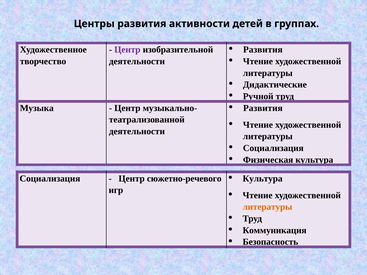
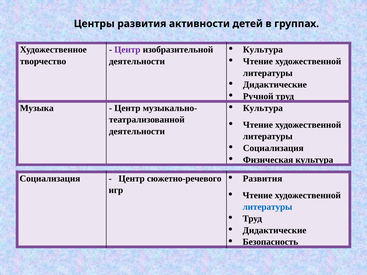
Развития: Развития -> Культура (263, 50)
Развития: Развития -> Культура (263, 108)
Культура: Культура -> Развития (263, 179)
литературы colour: orange -> blue (267, 207)
Коммуникация: Коммуникация -> Дидактические (275, 231)
